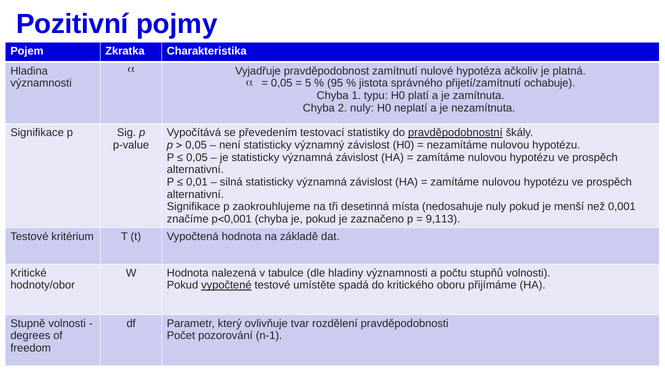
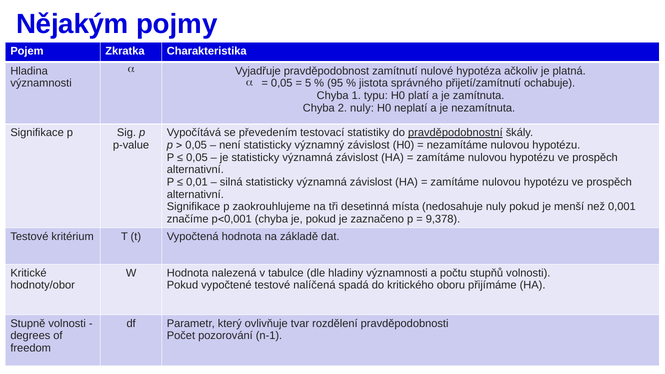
Pozitivní: Pozitivní -> Nějakým (72, 24)
9,113: 9,113 -> 9,378 (443, 219)
vypočtené underline: present -> none (226, 285)
umístěte: umístěte -> nalíčená (314, 285)
